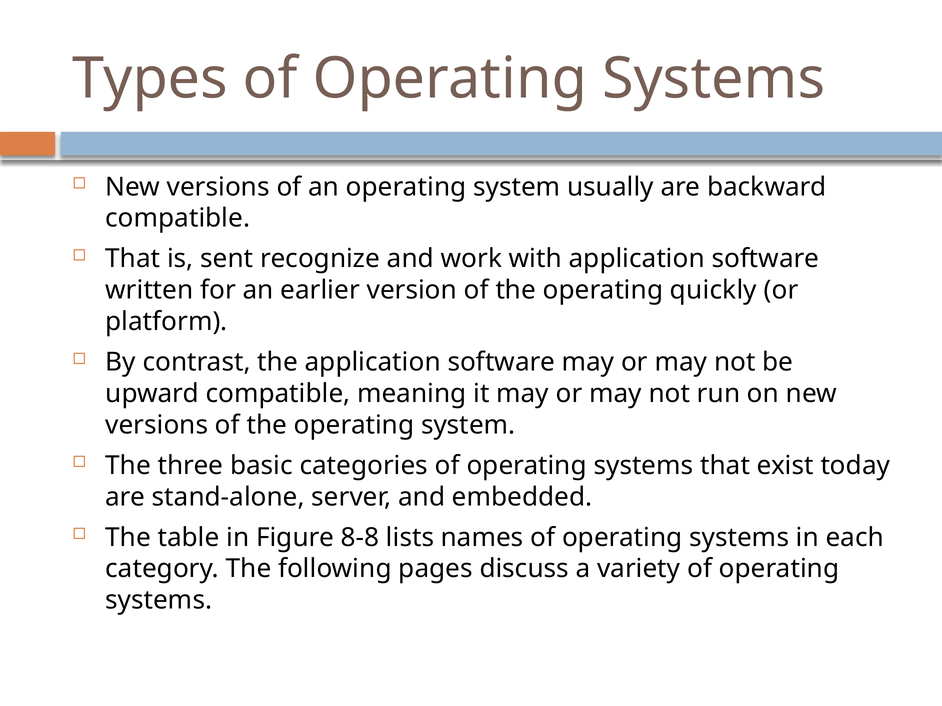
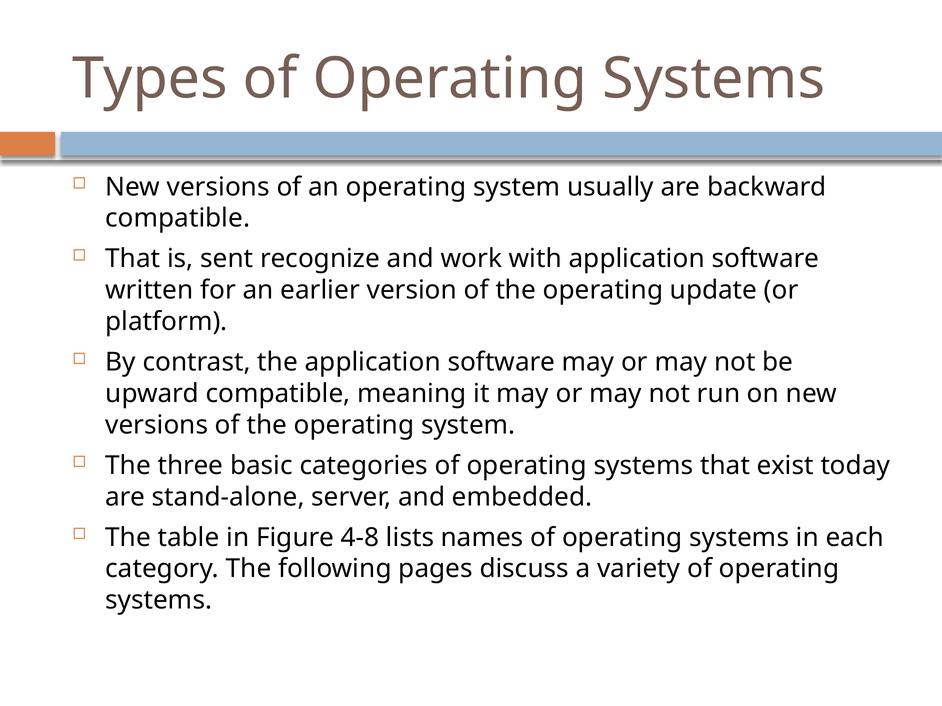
quickly: quickly -> update (714, 290)
8-8: 8-8 -> 4-8 (360, 538)
